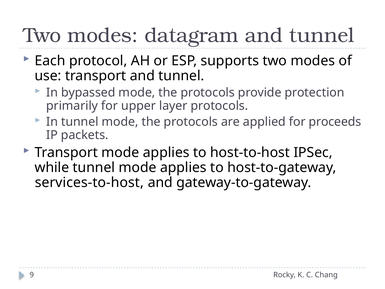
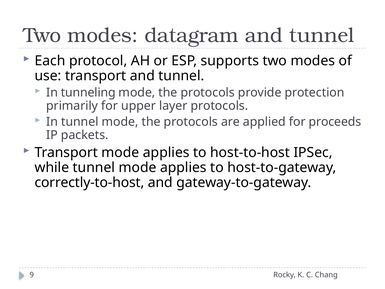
bypassed: bypassed -> tunneling (88, 92)
services-to-host: services-to-host -> correctly-to-host (89, 182)
